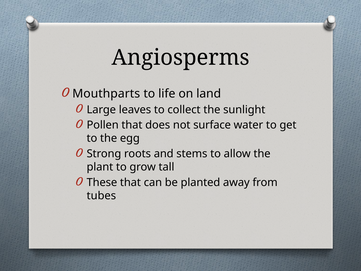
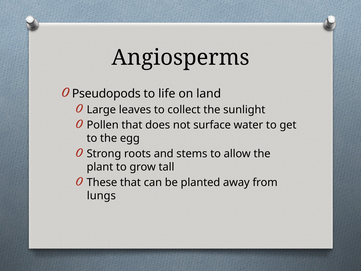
Mouthparts: Mouthparts -> Pseudopods (106, 94)
tubes: tubes -> lungs (101, 196)
